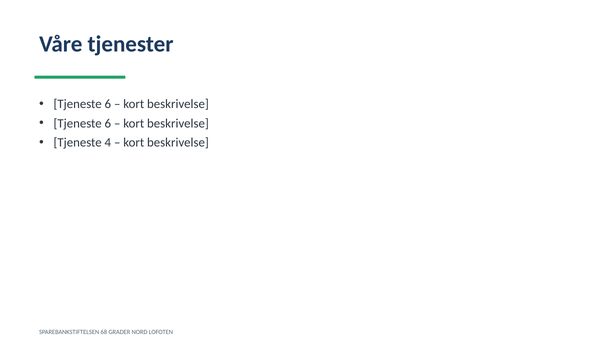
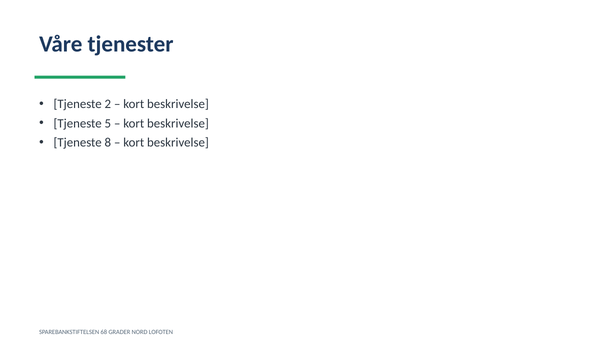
6: 6 -> 2 (108, 104)
6: 6 -> 5 (108, 123)
4: 4 -> 8 (108, 143)
